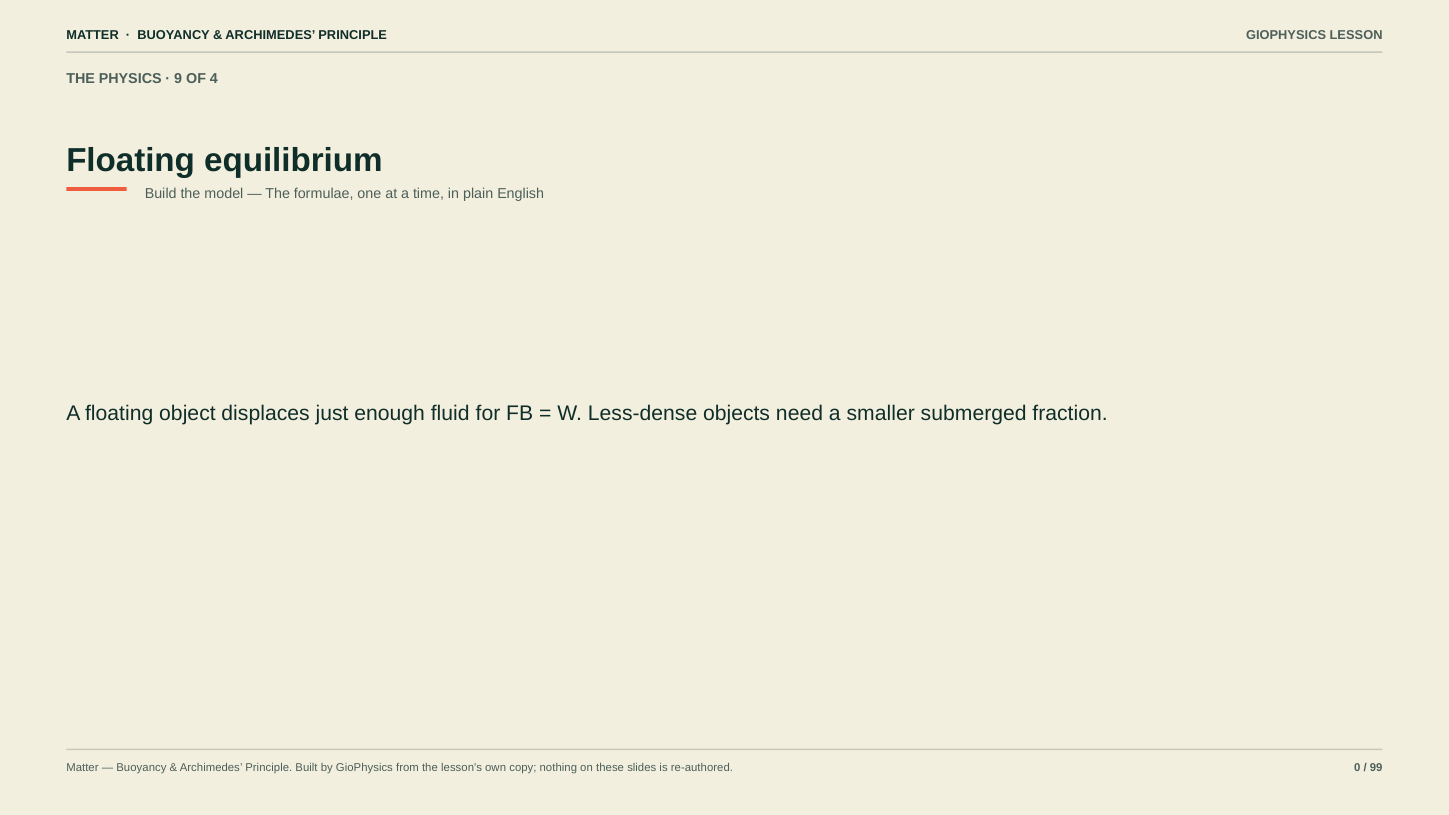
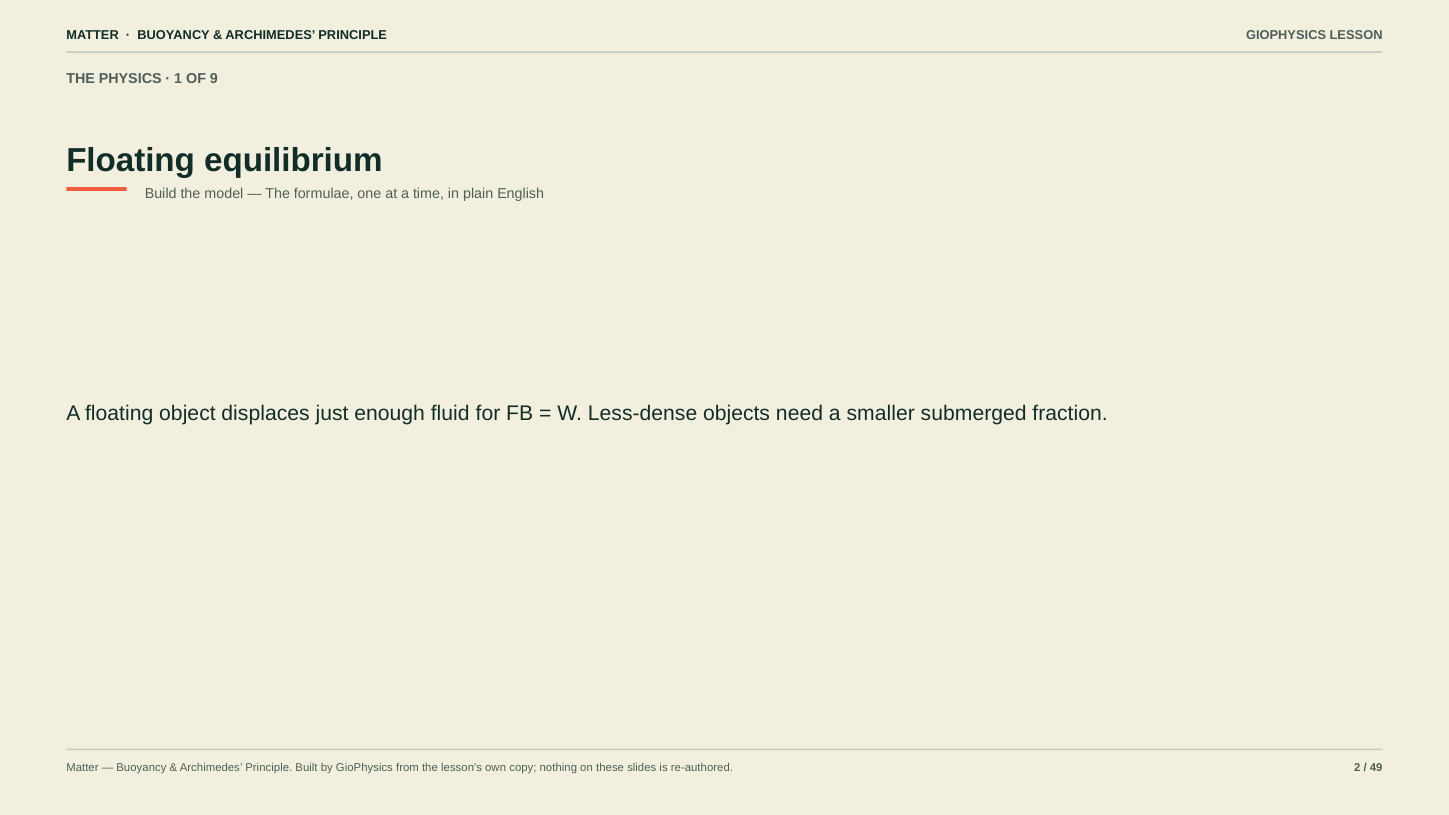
9: 9 -> 1 (178, 79)
4: 4 -> 9 (214, 79)
0: 0 -> 2 (1357, 768)
99: 99 -> 49 (1376, 768)
